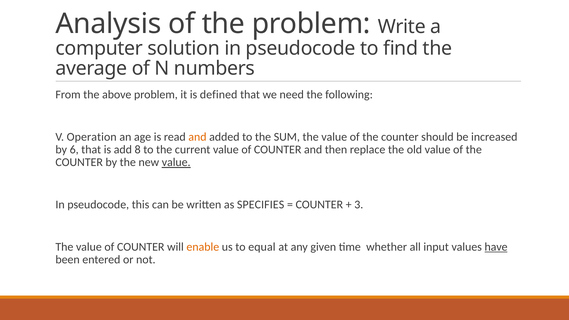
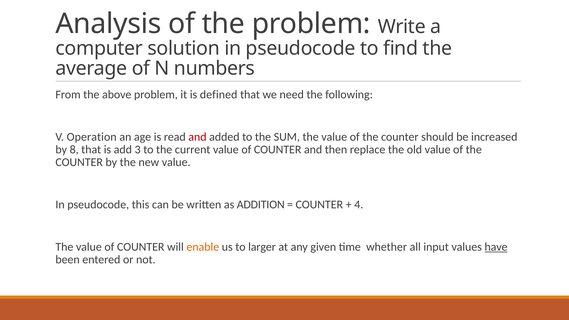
and colour: orange -> red (197, 137)
6: 6 -> 8 (74, 150)
8: 8 -> 3 (138, 150)
value underline: present -> none (176, 162)
SPECIFIES: SPECIFIES -> ADDITION (261, 205)
3: 3 -> 4 (359, 205)
equal: equal -> larger (262, 247)
